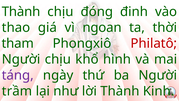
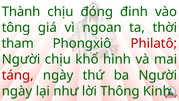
thao: thao -> tông (16, 28)
táng colour: purple -> red (18, 75)
trầm: trầm -> ngày (17, 91)
lời Thành: Thành -> Thông (120, 91)
